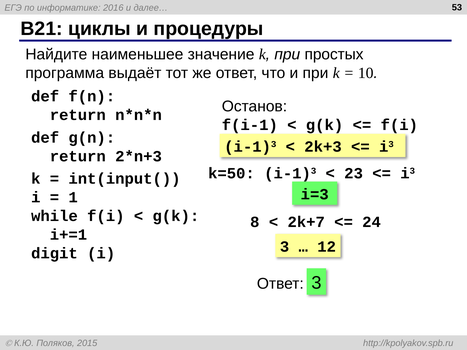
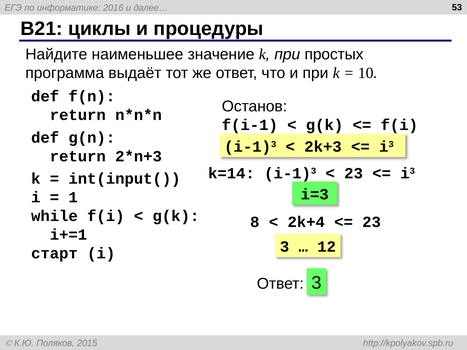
k=50: k=50 -> k=14 (231, 173)
2k+7: 2k+7 -> 2k+4 (306, 222)
24: 24 -> 23 (372, 222)
digit: digit -> старт (54, 254)
